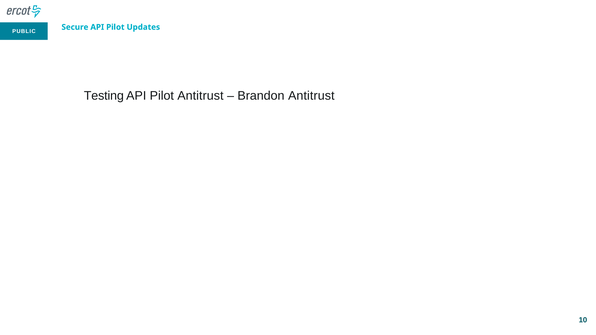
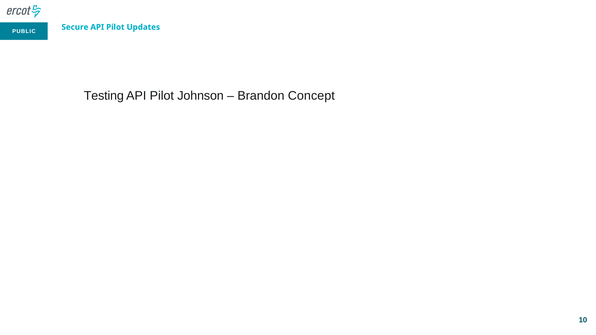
Pilot Antitrust: Antitrust -> Johnson (201, 96)
Brandon Antitrust: Antitrust -> Concept (311, 96)
